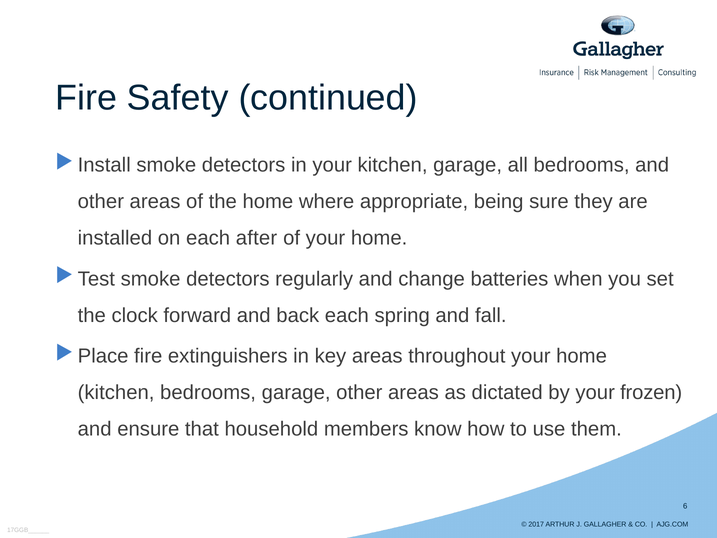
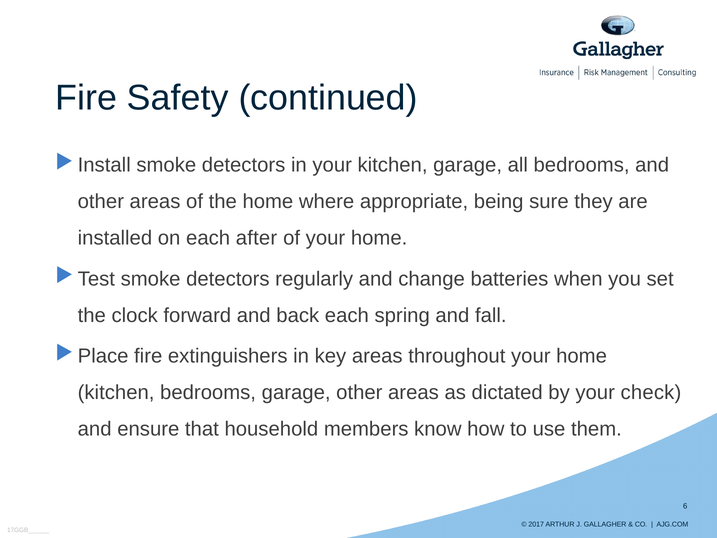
frozen: frozen -> check (651, 393)
